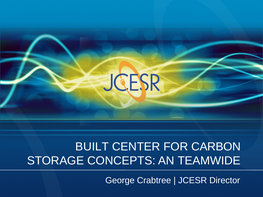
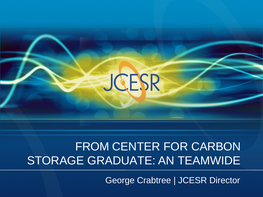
BUILT: BUILT -> FROM (92, 147)
CONCEPTS: CONCEPTS -> GRADUATE (121, 161)
